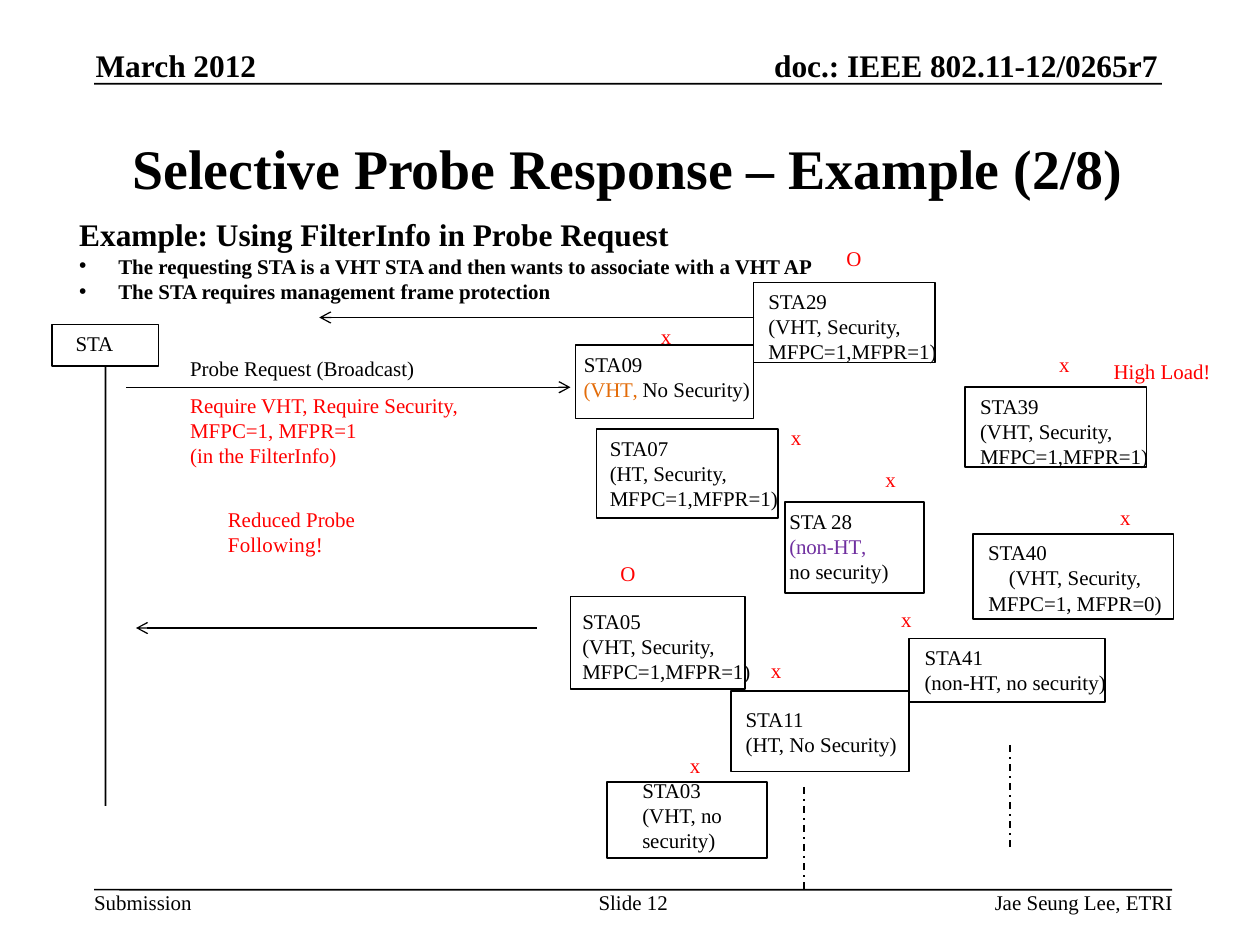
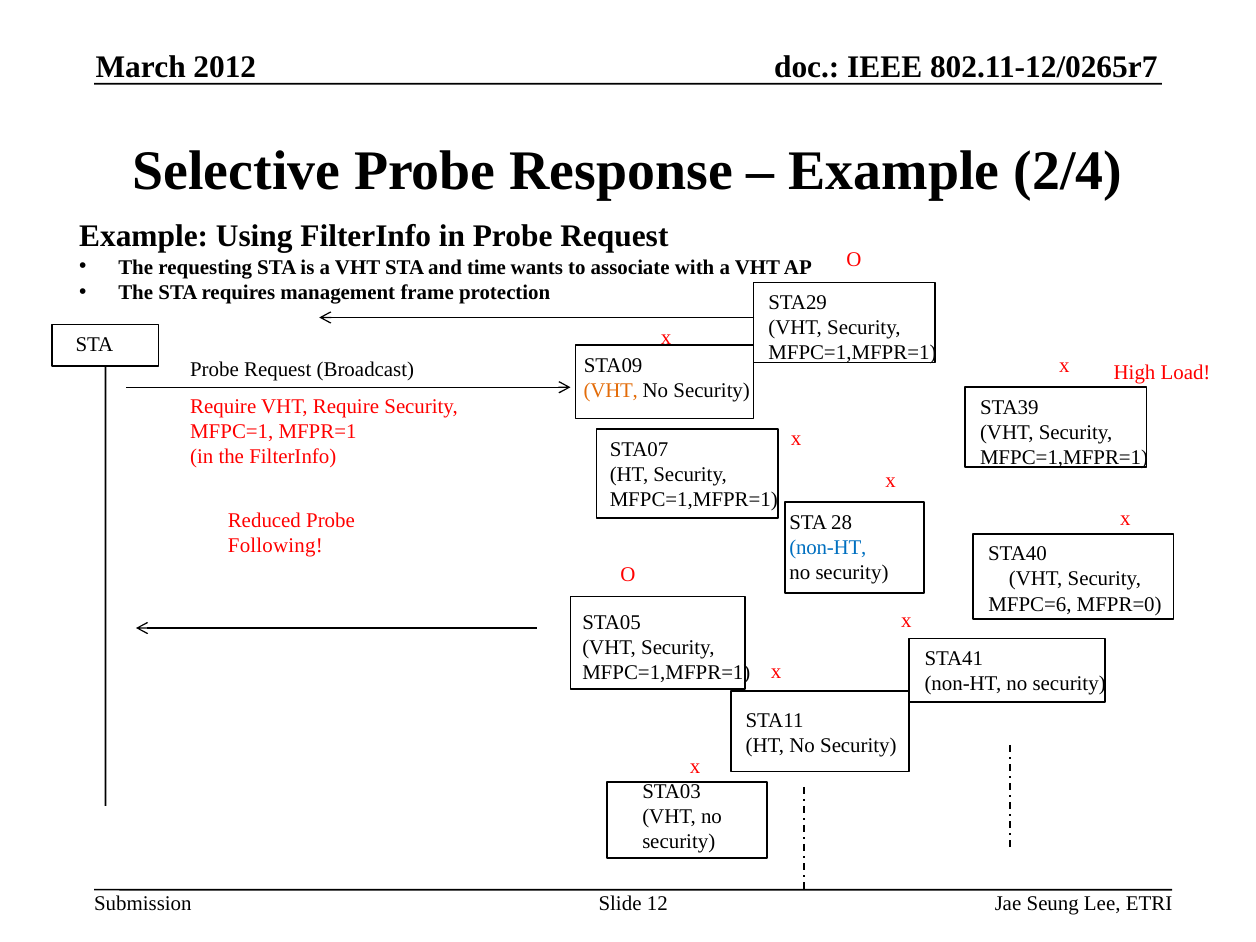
2/8: 2/8 -> 2/4 (1068, 171)
then: then -> time (486, 267)
non-HT colour: purple -> blue (828, 548)
MFPC=1: MFPC=1 -> MFPC=6 (1030, 604)
